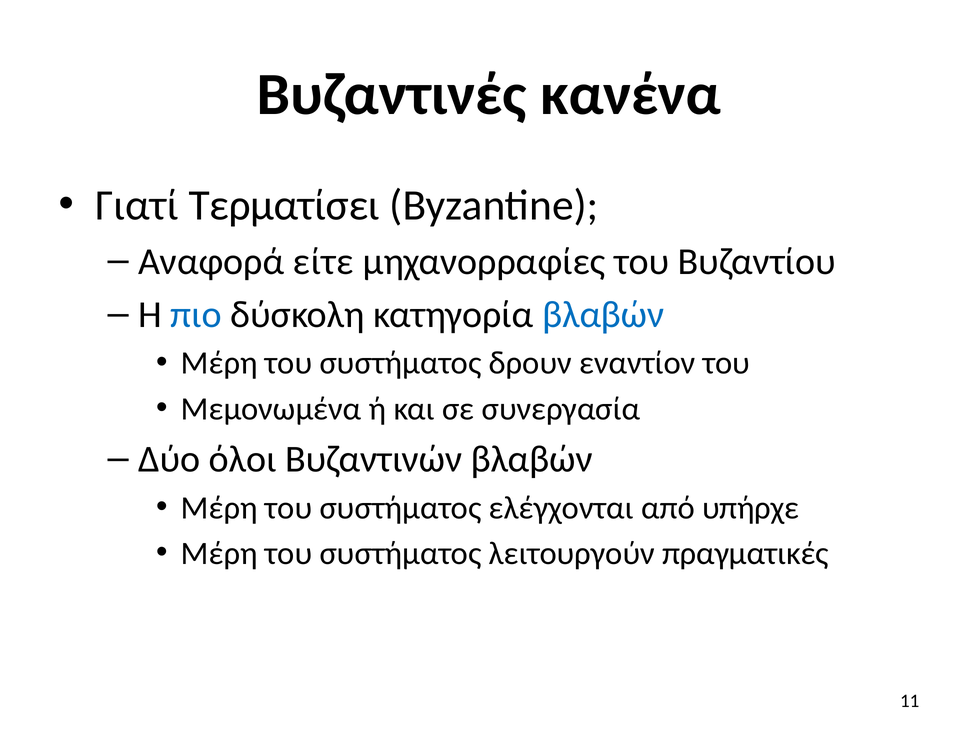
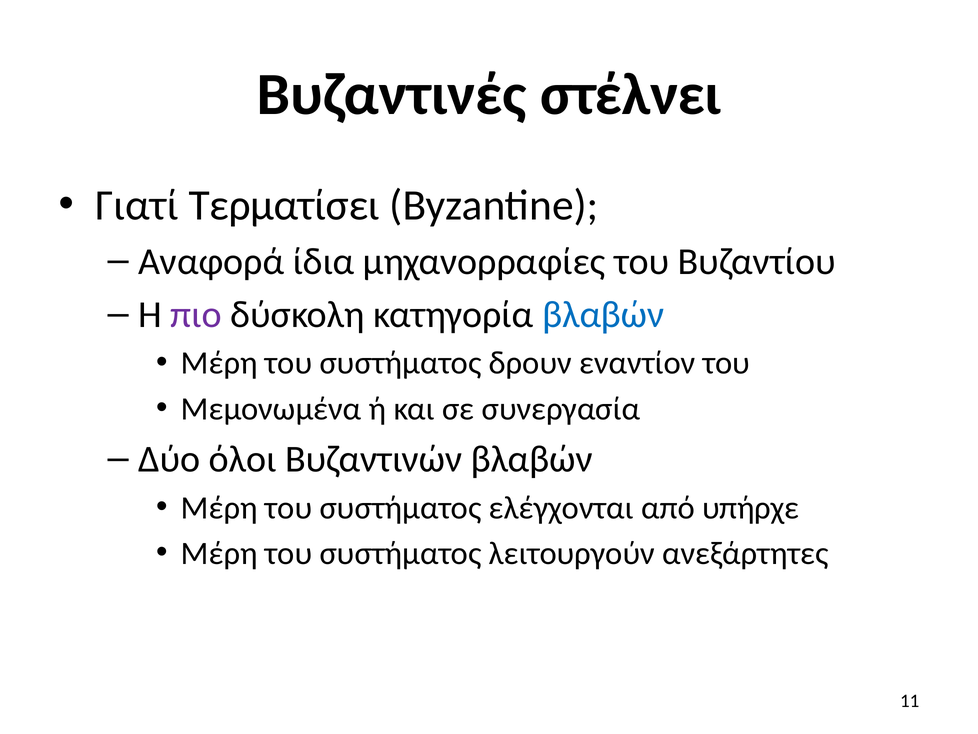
κανένα: κανένα -> στέλνει (631, 95)
είτε: είτε -> ίδια (324, 261)
πιο colour: blue -> purple (196, 314)
πραγματικές: πραγματικές -> ανεξάρτητες (745, 553)
